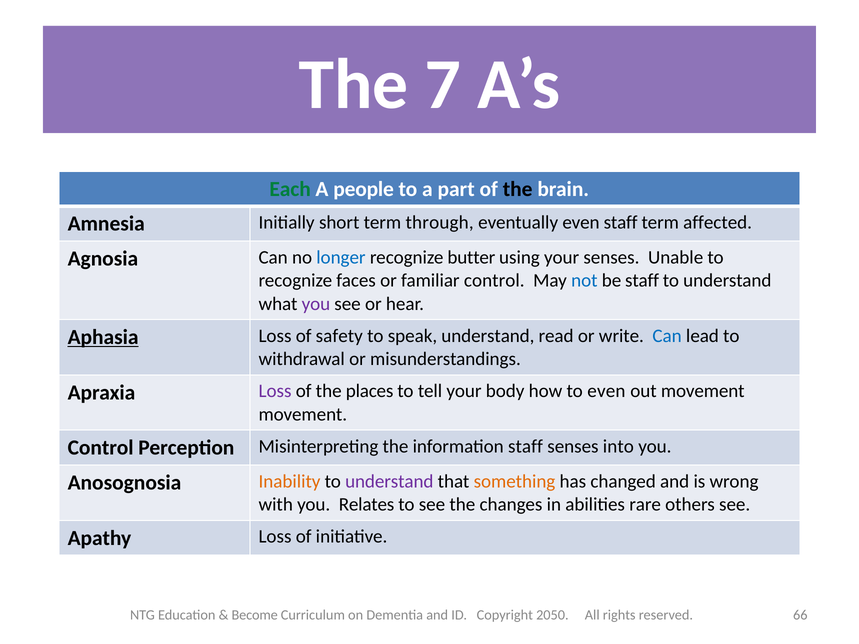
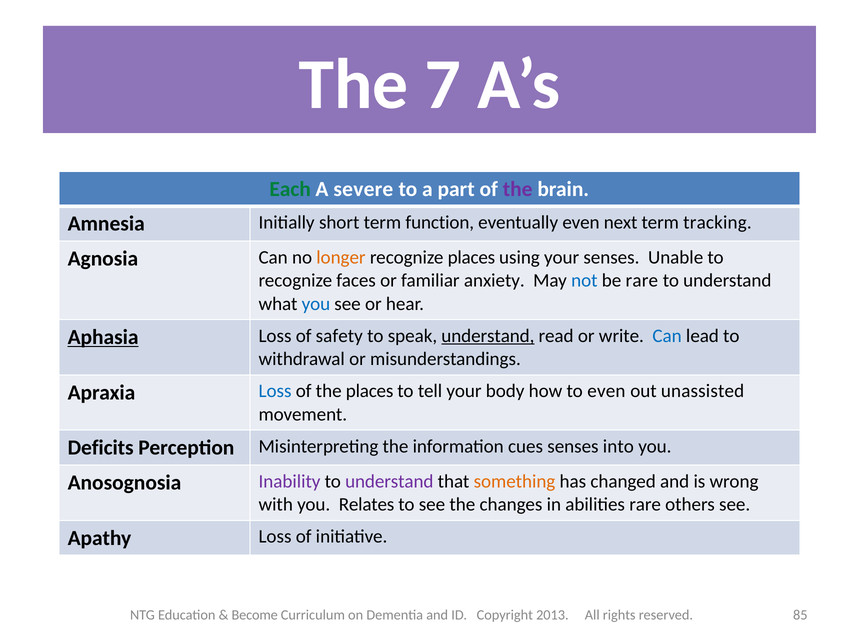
people: people -> severe (363, 189)
the colour: black -> purple (518, 189)
through: through -> function (440, 223)
even staff: staff -> next (621, 223)
affected: affected -> tracking (718, 223)
longer colour: blue -> orange (341, 257)
recognize butter: butter -> places (471, 257)
familiar control: control -> anxiety (494, 281)
be staff: staff -> rare (642, 281)
you colour: purple -> blue (316, 304)
understand underline: none -> present (488, 336)
Loss colour: purple -> blue (275, 391)
out movement: movement -> unassisted (703, 391)
Control: Control -> Deficits (101, 448)
information staff: staff -> cues (525, 447)
Inability colour: orange -> purple (290, 481)
2050: 2050 -> 2013 (552, 615)
66: 66 -> 85 (800, 615)
